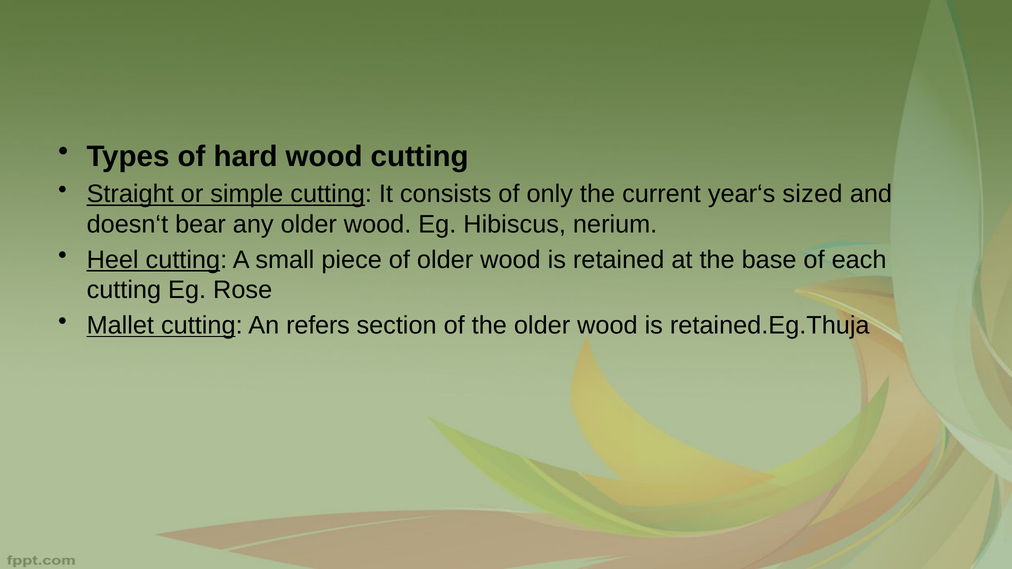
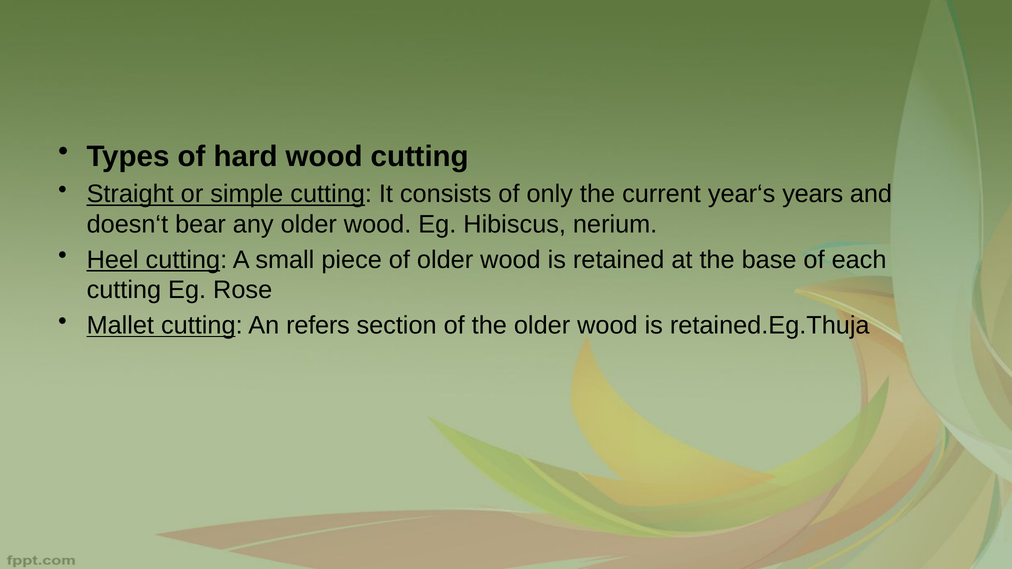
sized: sized -> years (813, 194)
